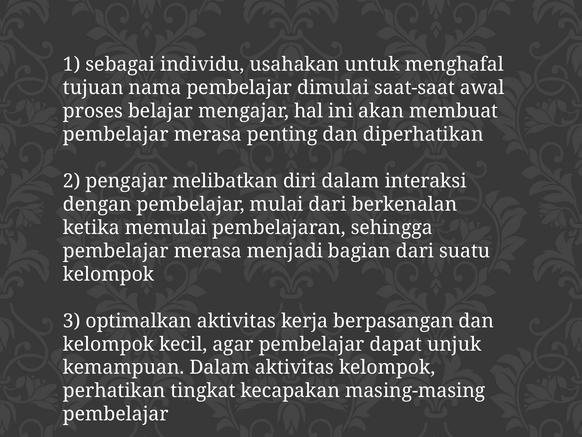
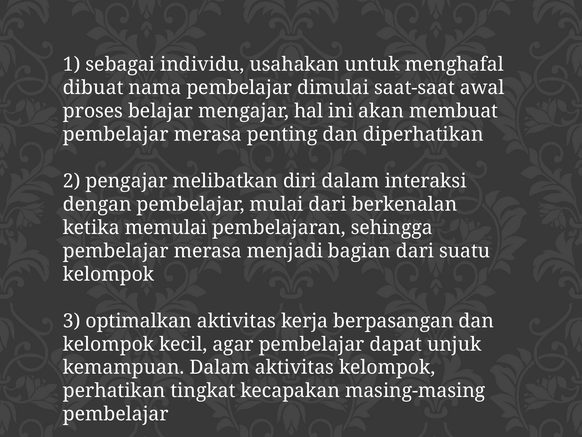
tujuan: tujuan -> dibuat (93, 88)
